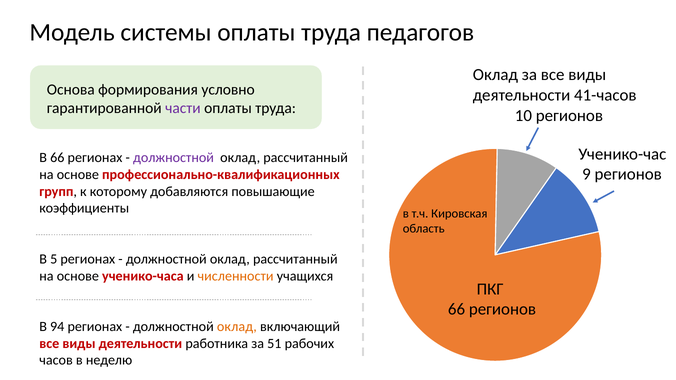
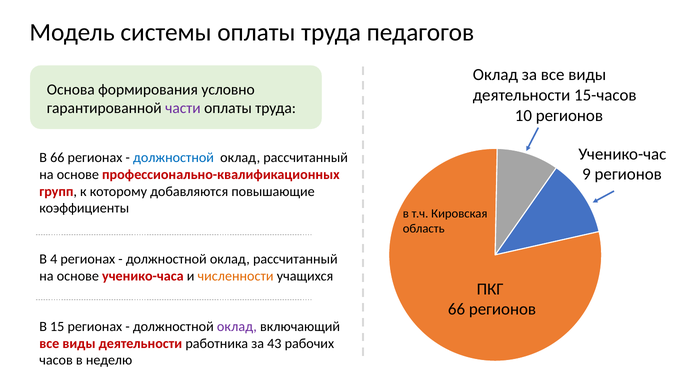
41-часов: 41-часов -> 15-часов (605, 95)
должностной colour: purple -> blue (173, 158)
5: 5 -> 4 (54, 259)
94: 94 -> 15 (57, 327)
оклад colour: orange -> purple (237, 327)
51: 51 -> 43 (274, 344)
